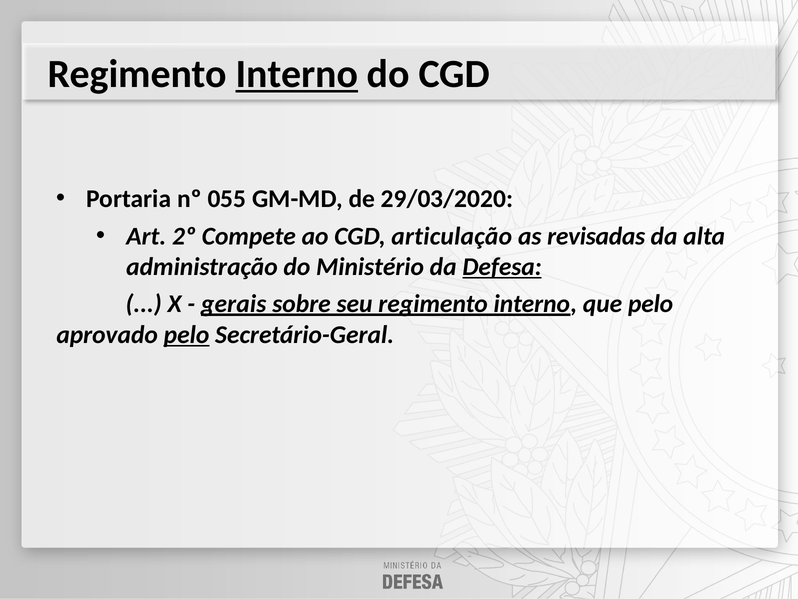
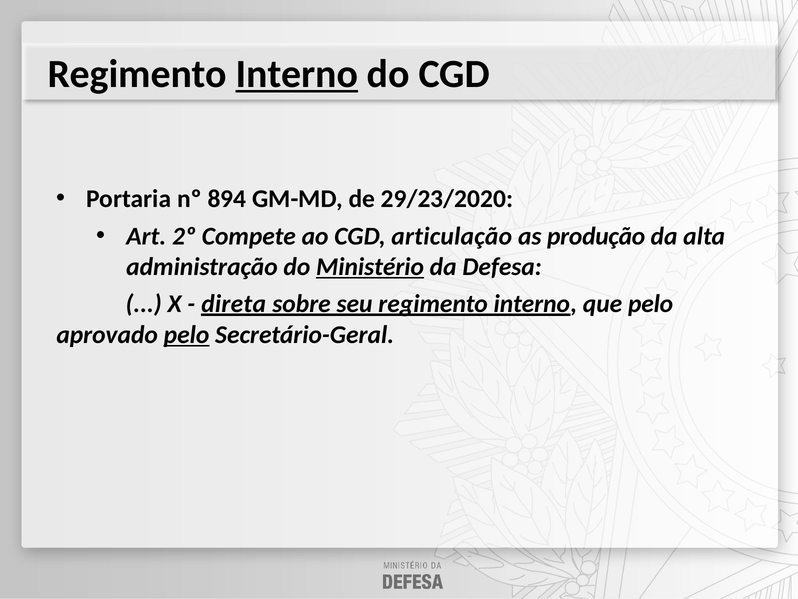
055: 055 -> 894 (227, 199)
29/03/2020: 29/03/2020 -> 29/23/2020 (447, 199)
revisadas: revisadas -> produção (596, 236)
Ministério underline: none -> present (370, 267)
Defesa underline: present -> none (502, 267)
gerais: gerais -> direta (234, 304)
